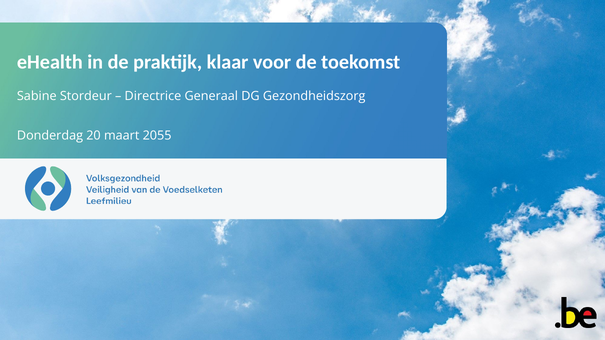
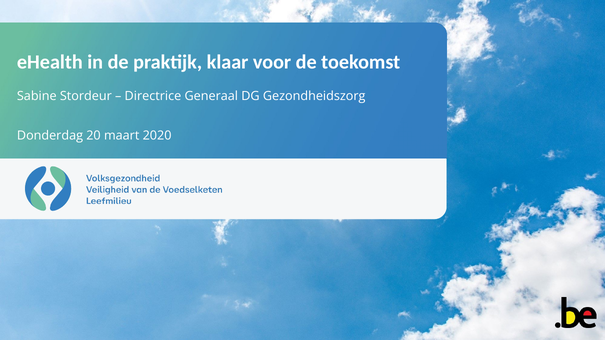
2055: 2055 -> 2020 (157, 136)
